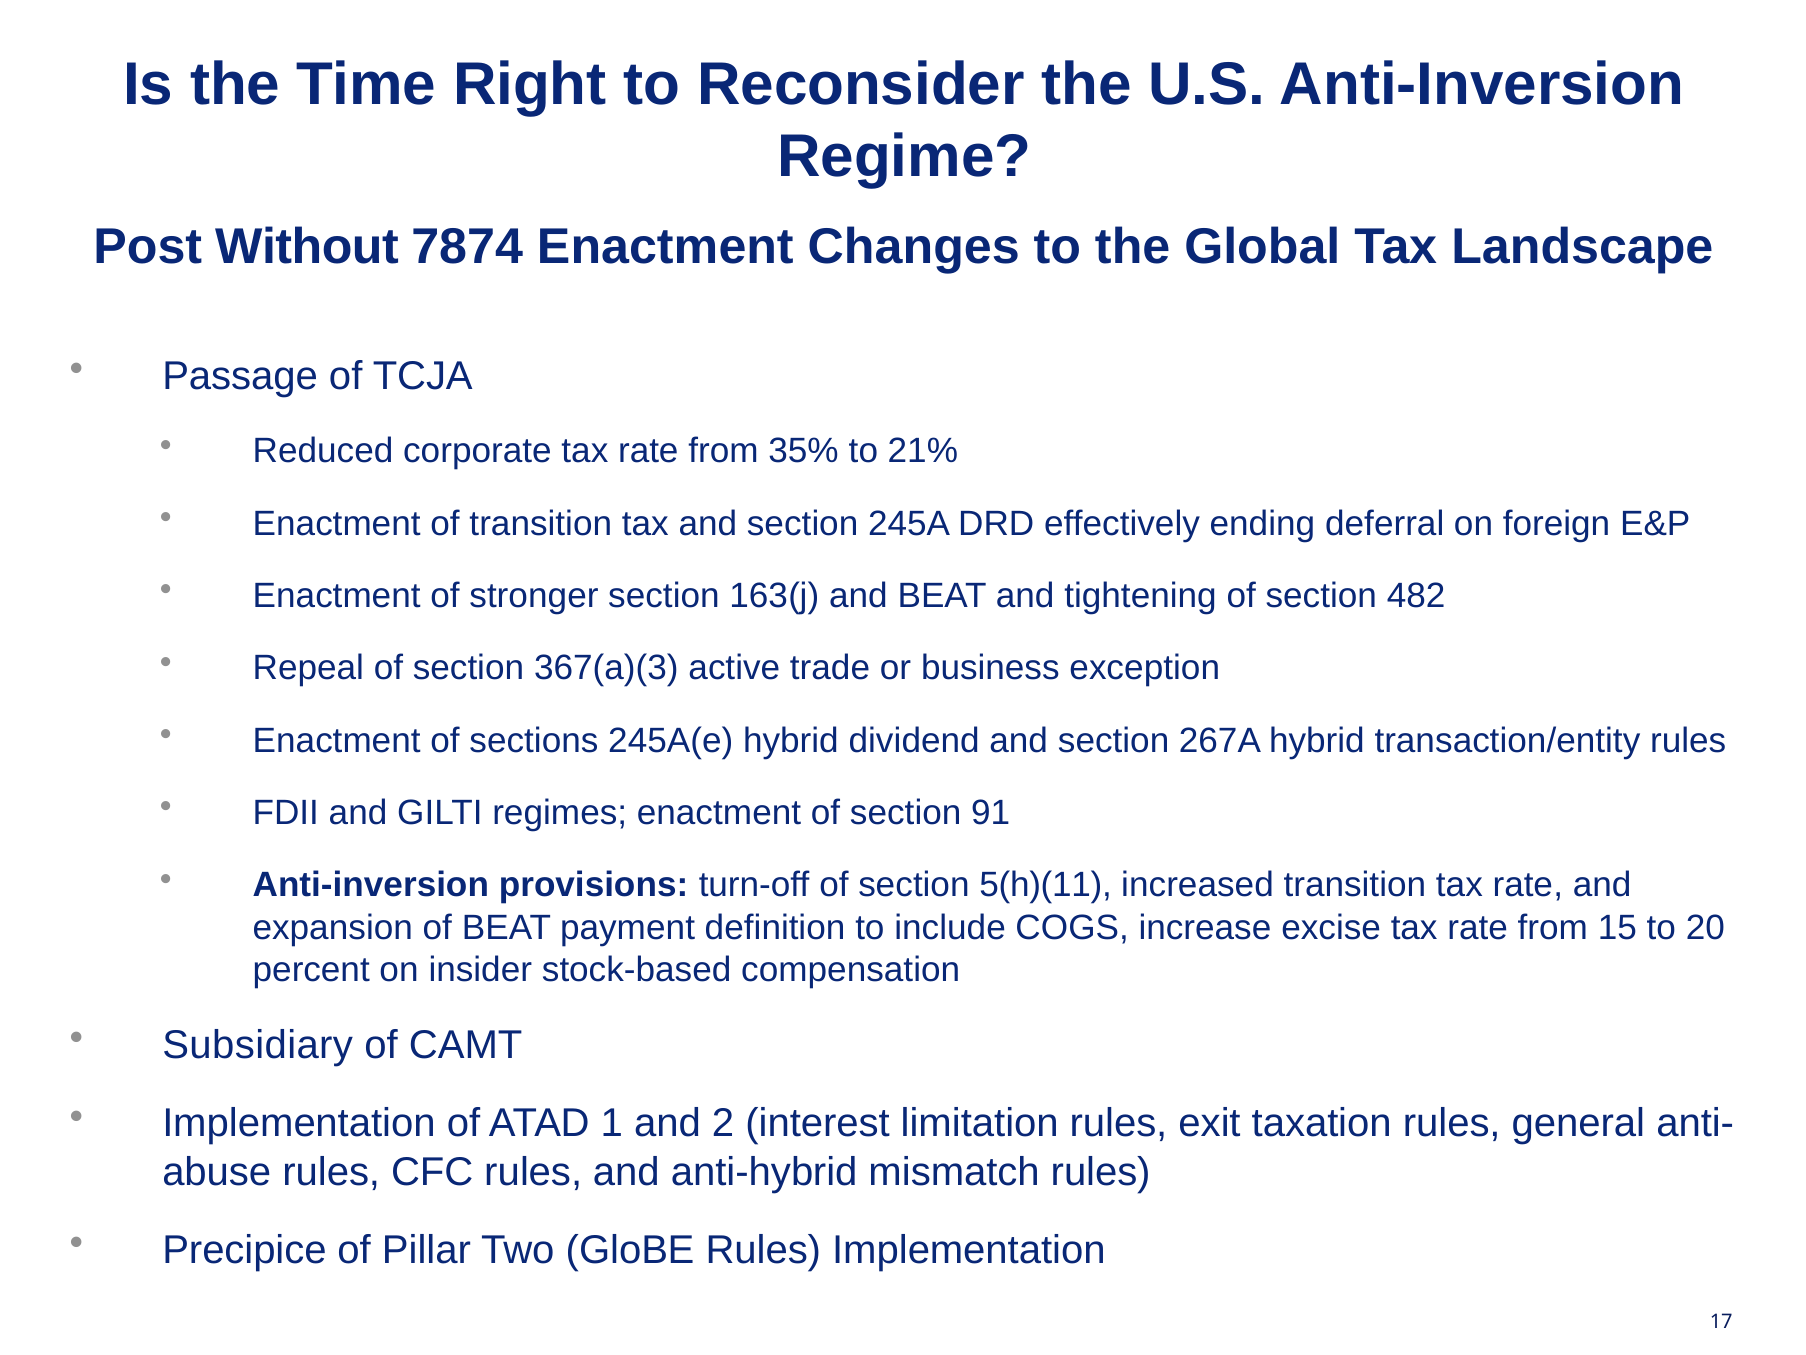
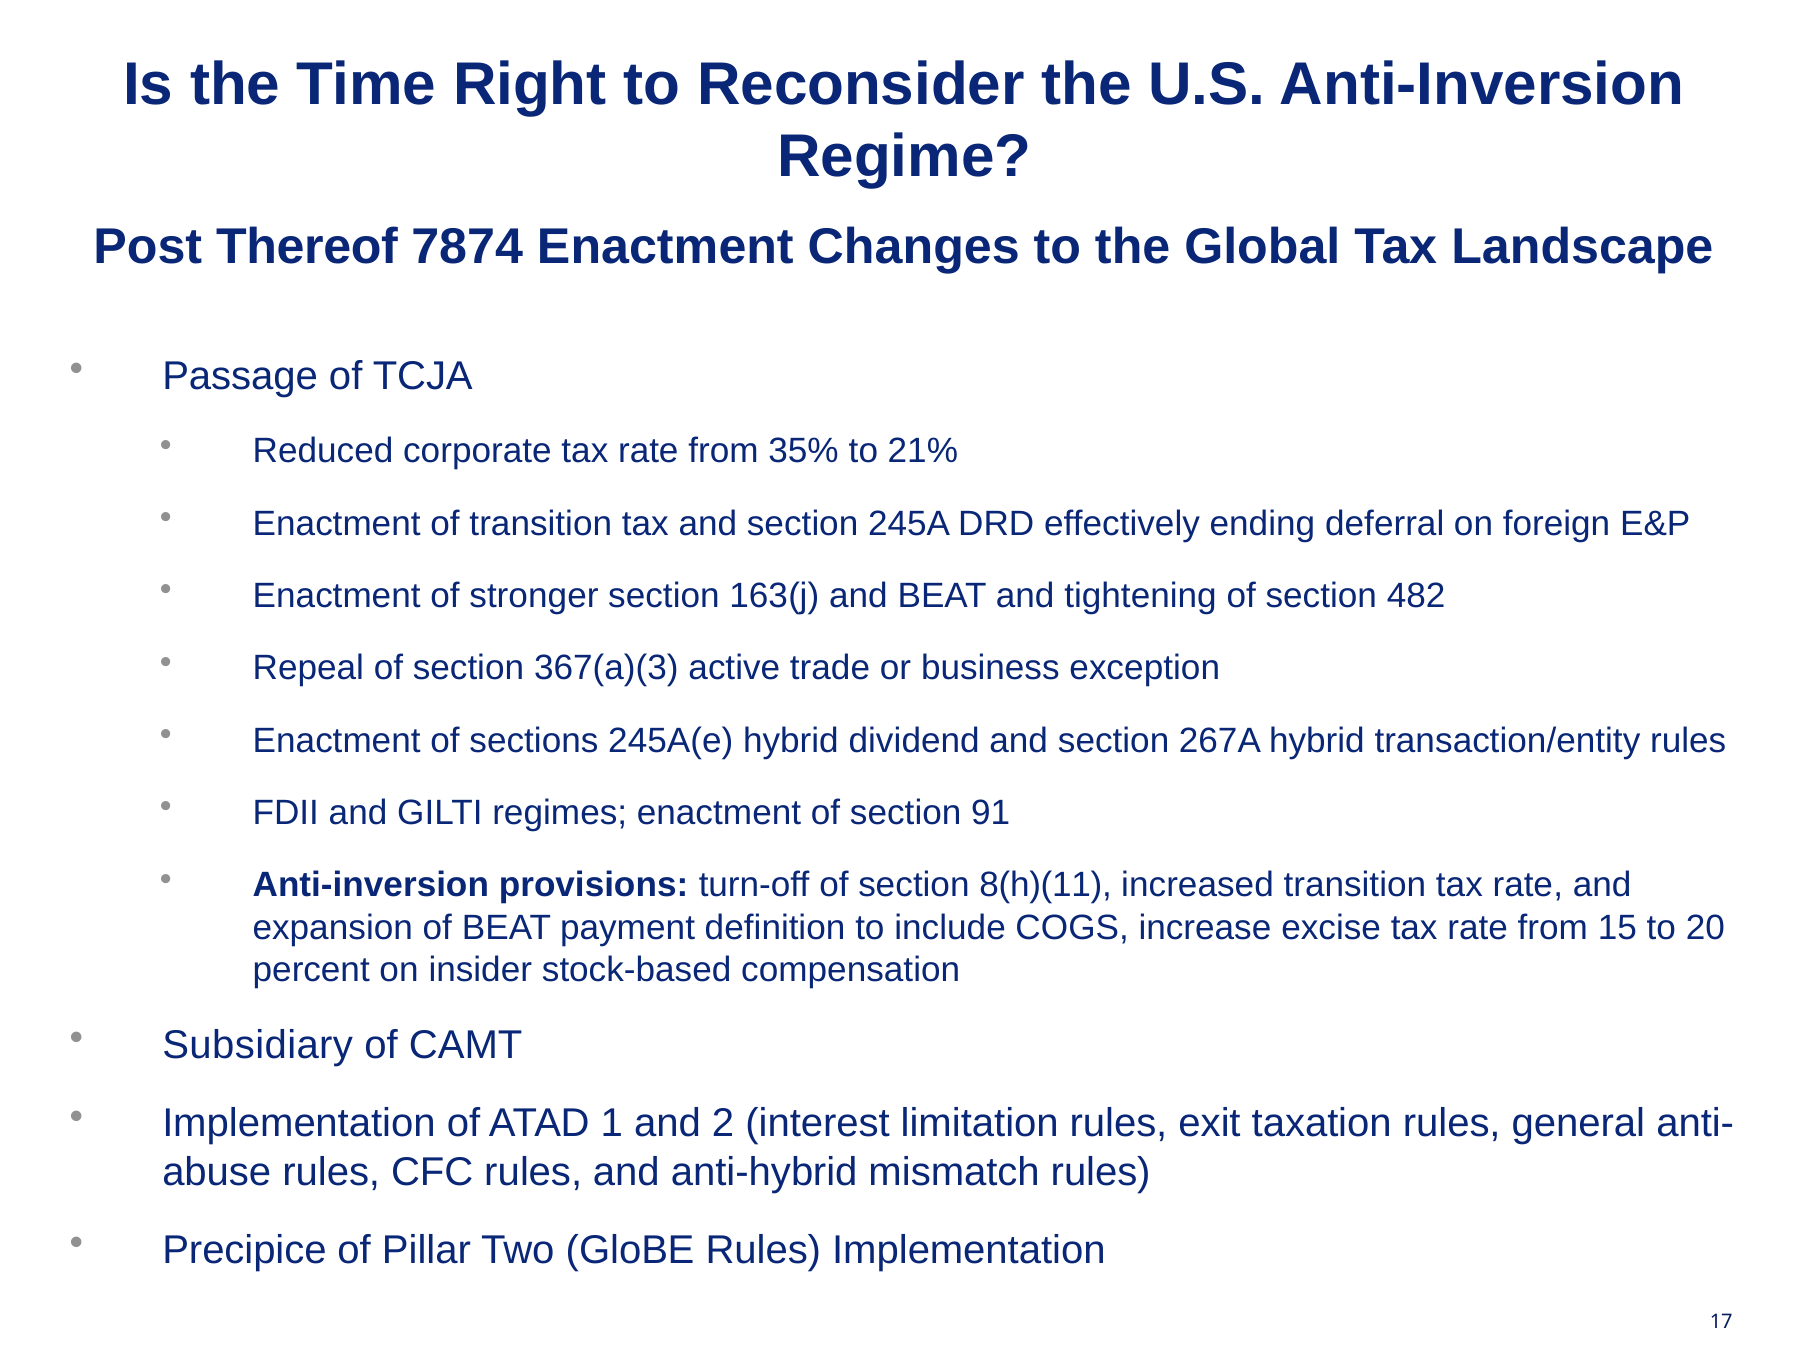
Without: Without -> Thereof (307, 247)
5(h)(11: 5(h)(11 -> 8(h)(11 (1046, 885)
